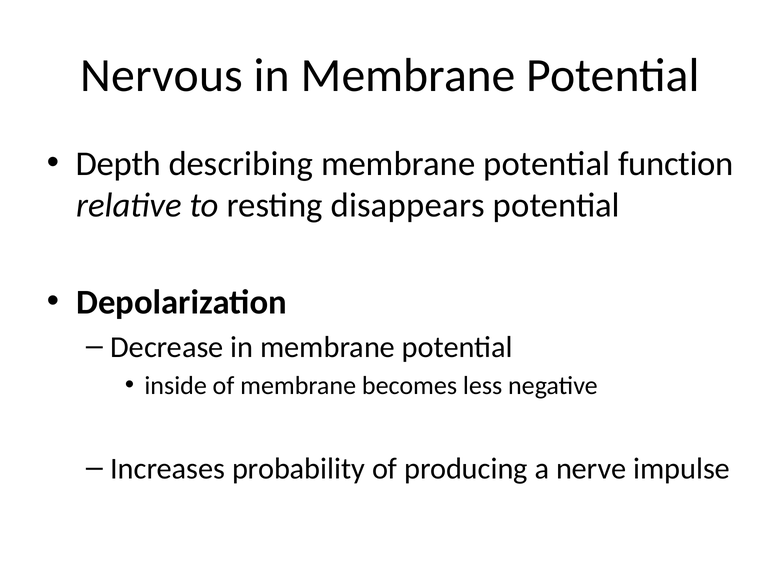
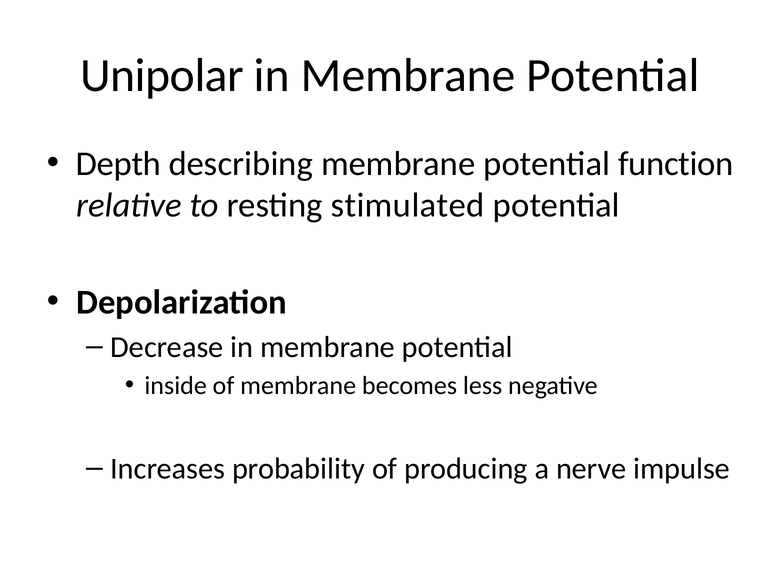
Nervous: Nervous -> Unipolar (162, 76)
disappears: disappears -> stimulated (408, 206)
